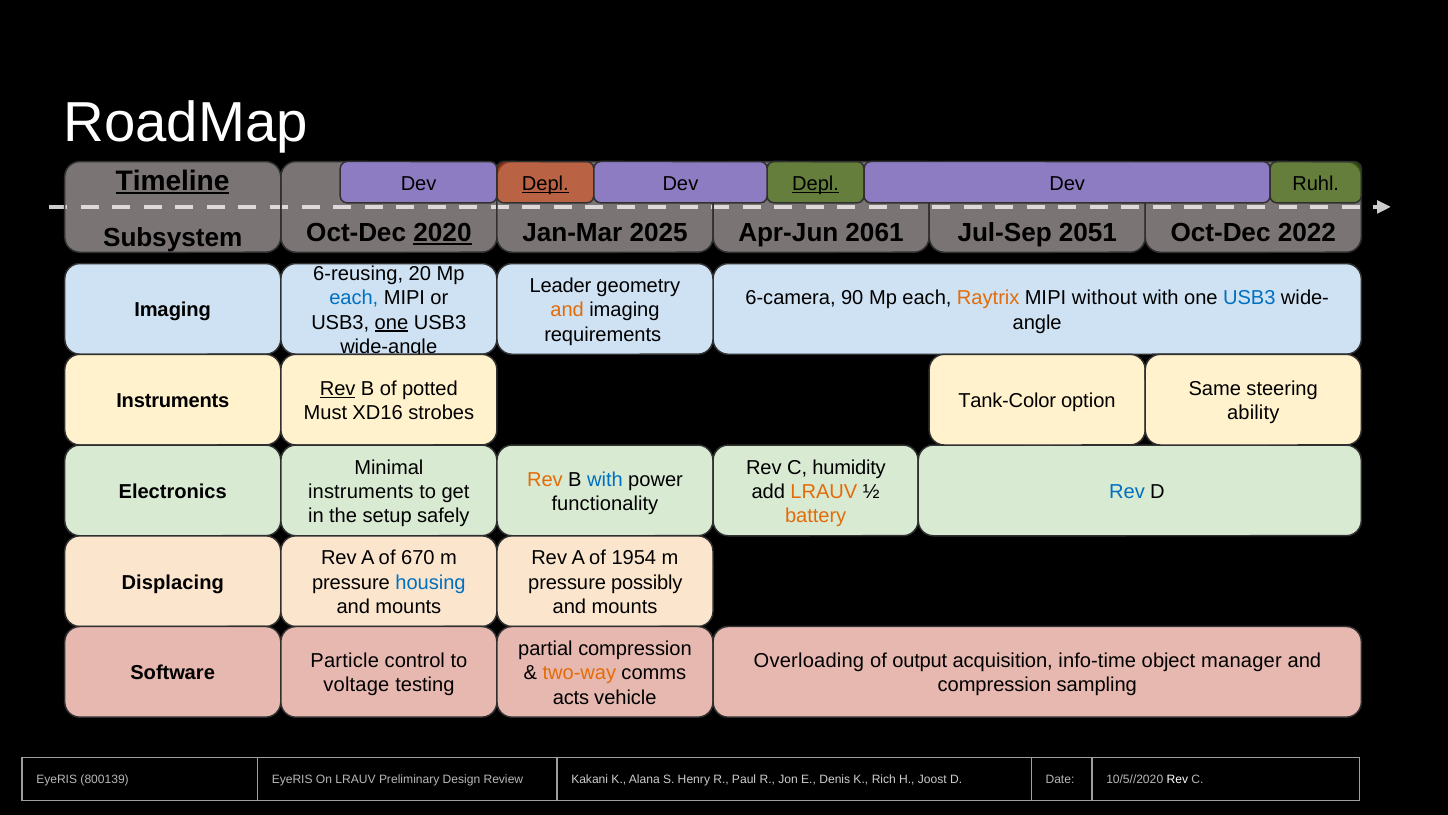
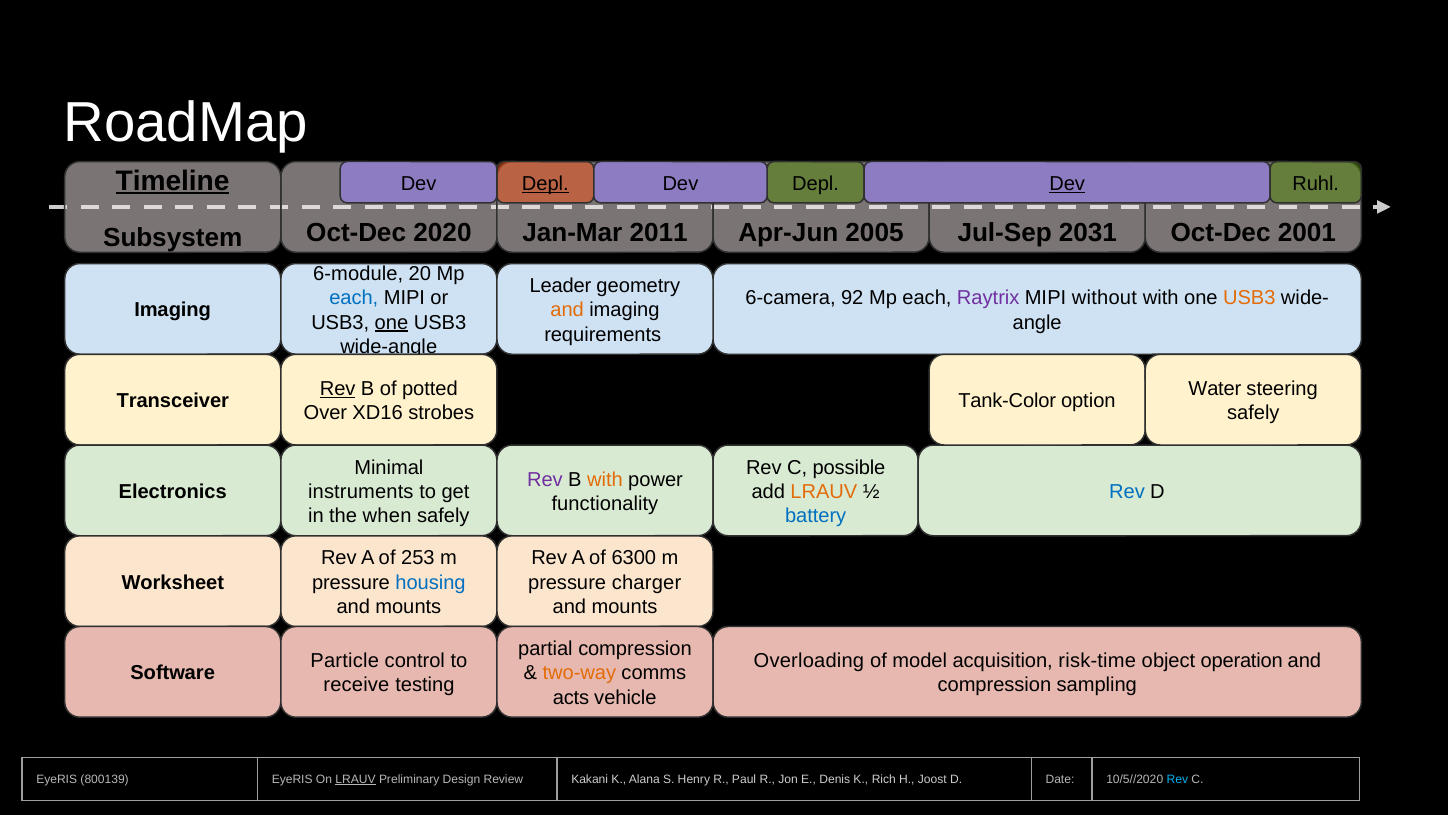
Depl underline: present -> none (816, 183)
Dev underline: none -> present (1067, 183)
2020 underline: present -> none (443, 233)
2025: 2025 -> 2011 (659, 233)
2061: 2061 -> 2005 (875, 233)
2051: 2051 -> 2031 (1088, 233)
2022: 2022 -> 2001 (1307, 233)
6-reusing: 6-reusing -> 6-module (358, 274)
90: 90 -> 92 (852, 298)
Raytrix colour: orange -> purple (988, 298)
USB3 colour: blue -> orange (1249, 298)
Same: Same -> Water (1215, 389)
Instruments: Instruments -> Transceiver (173, 401)
Must: Must -> Over (325, 413)
ability: ability -> safely (1253, 413)
humidity: humidity -> possible (849, 467)
Rev colour: orange -> purple (545, 479)
with colour: blue -> orange (605, 479)
setup: setup -> when (387, 516)
battery colour: orange -> blue (816, 516)
670: 670 -> 253 (418, 558)
1954: 1954 -> 6300 (634, 558)
Displacing: Displacing -> Worksheet (173, 582)
possibly: possibly -> charger (647, 582)
output: output -> model (920, 661)
info-time: info-time -> risk-time (1097, 661)
manager: manager -> operation (1242, 661)
voltage: voltage -> receive (356, 685)
LRAUV underline: none -> present (355, 779)
Rev colour: white -> light blue (1177, 779)
